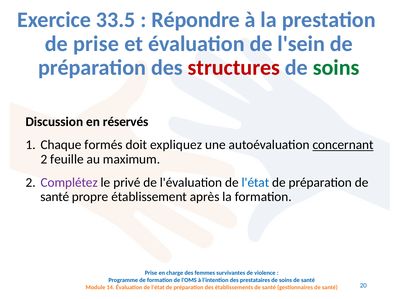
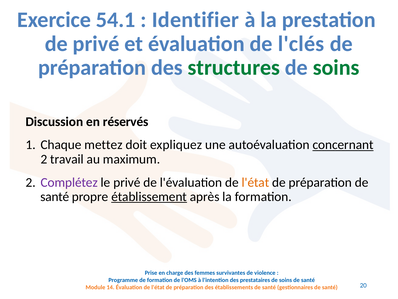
33.5: 33.5 -> 54.1 (116, 20)
Répondre: Répondre -> Identifier (195, 20)
de prise: prise -> privé (96, 44)
l'sein: l'sein -> l'clés (301, 44)
structures colour: red -> green (234, 68)
formés: formés -> mettez (103, 145)
feuille: feuille -> travail (67, 159)
l'état colour: blue -> orange (255, 182)
établissement underline: none -> present (149, 196)
